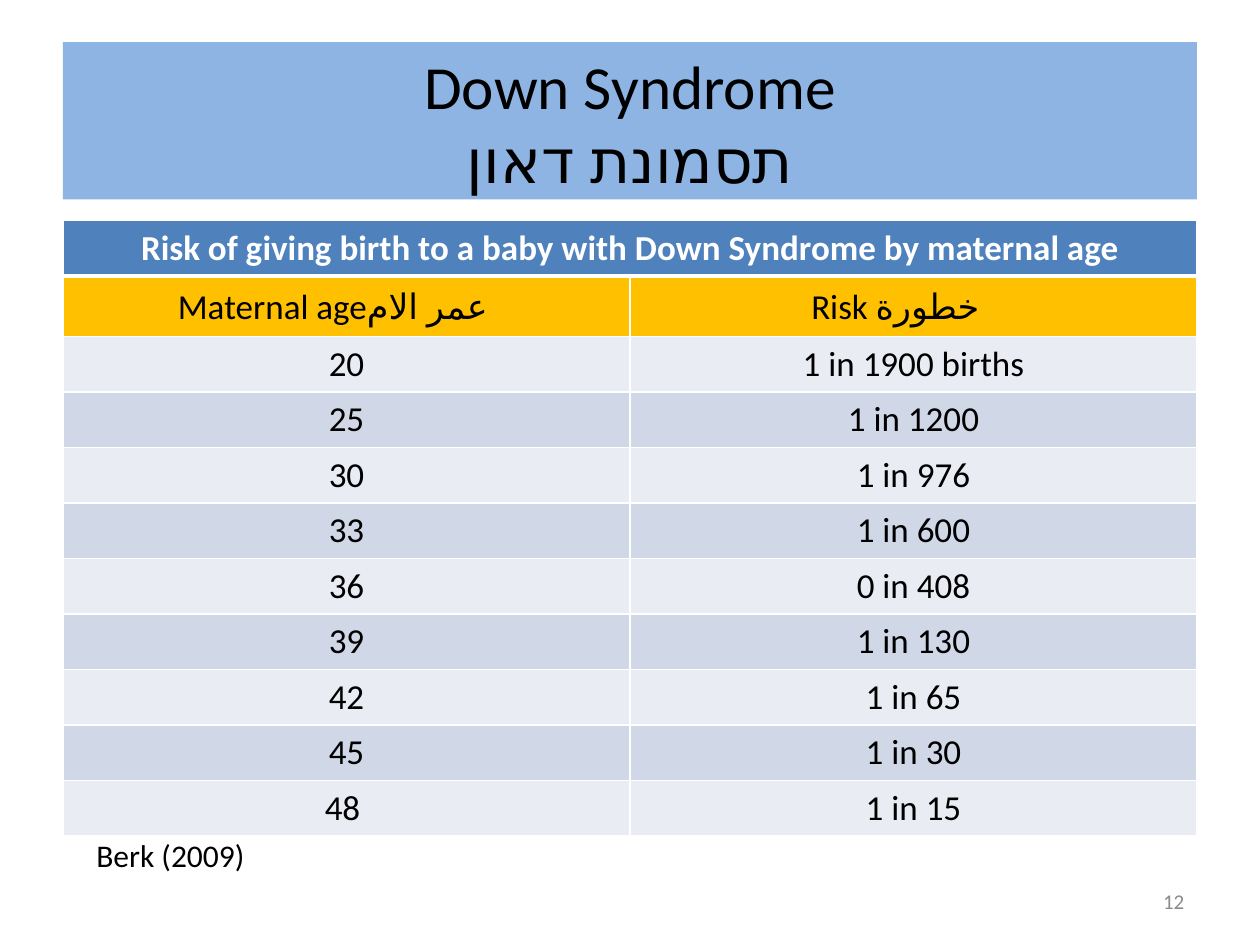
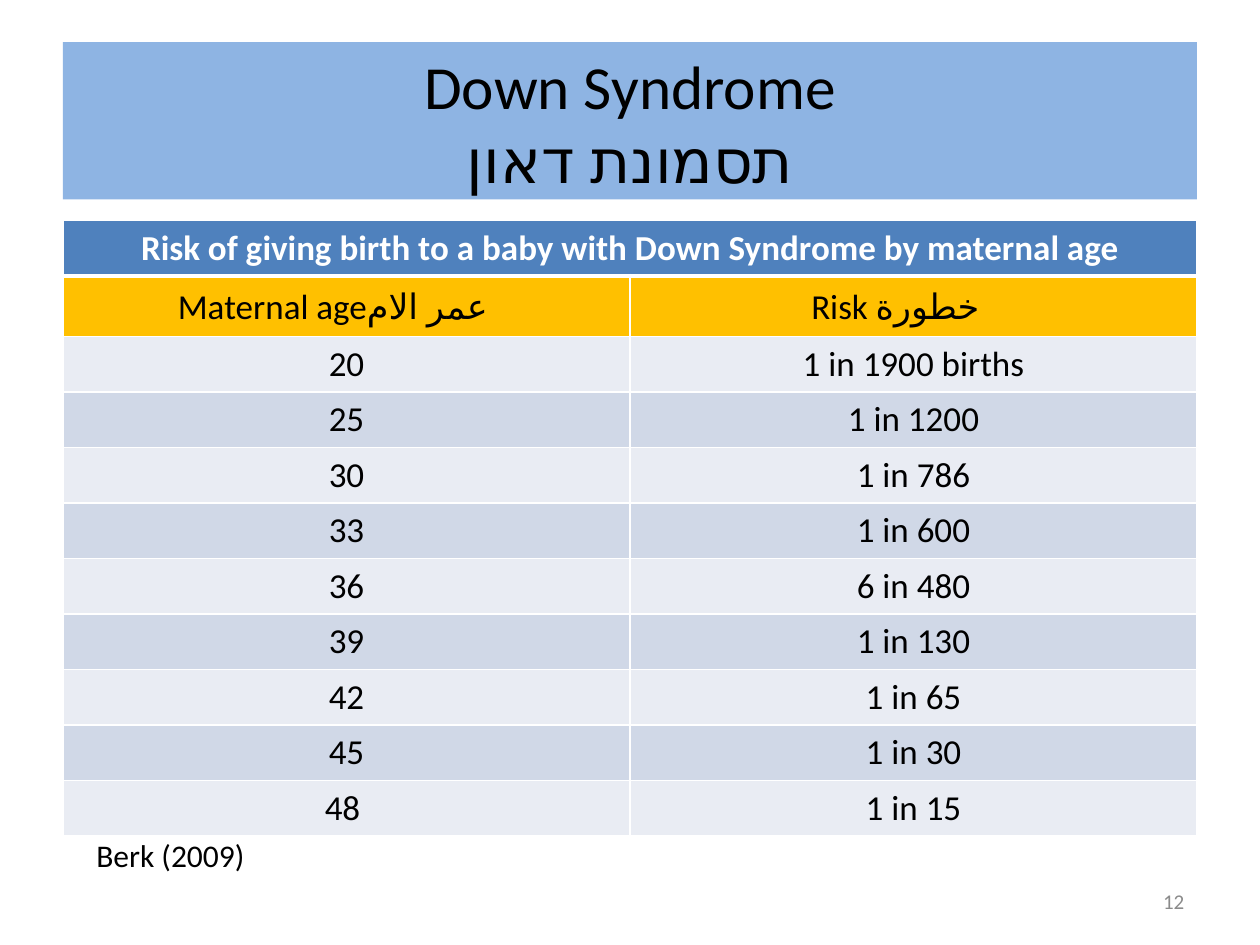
976: 976 -> 786 (943, 476)
0: 0 -> 6 (866, 587)
408: 408 -> 480 (943, 587)
